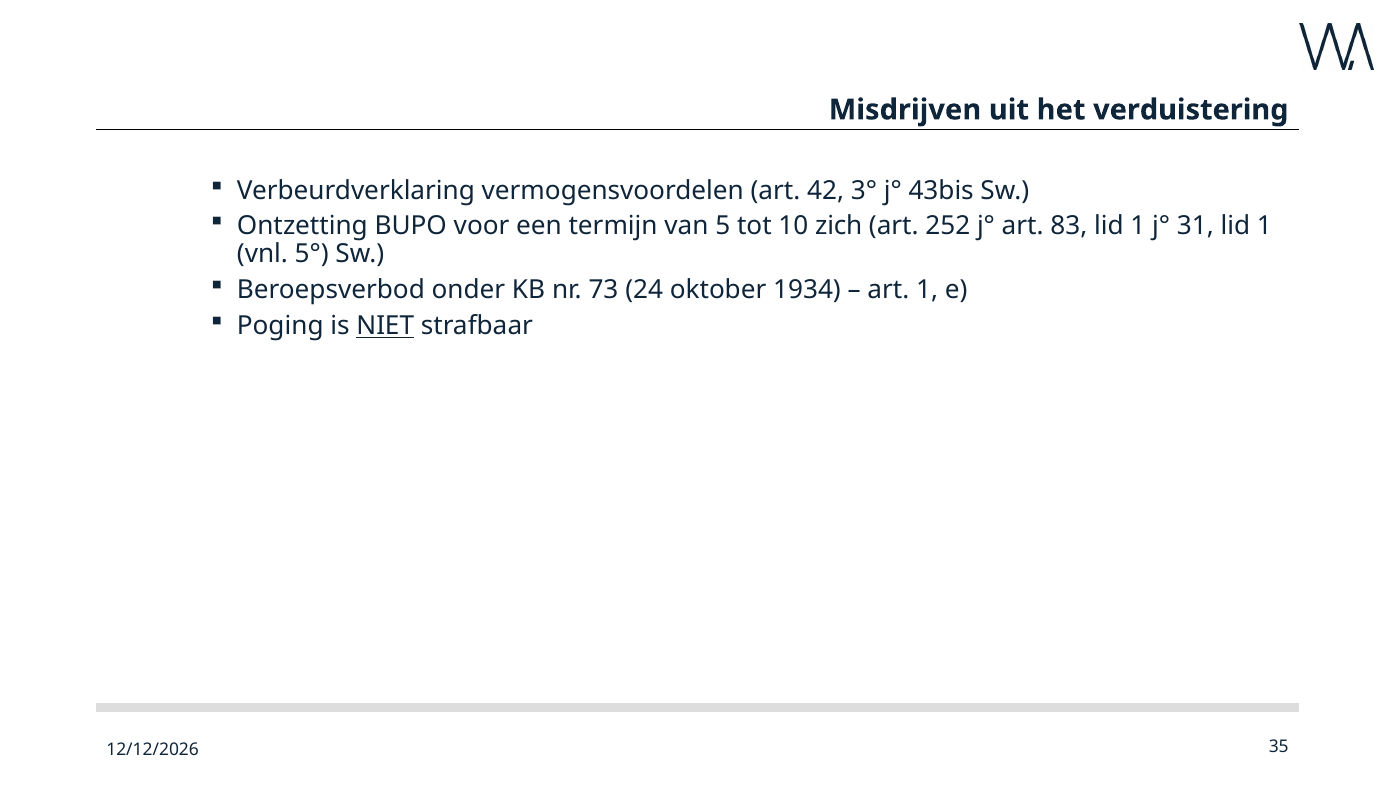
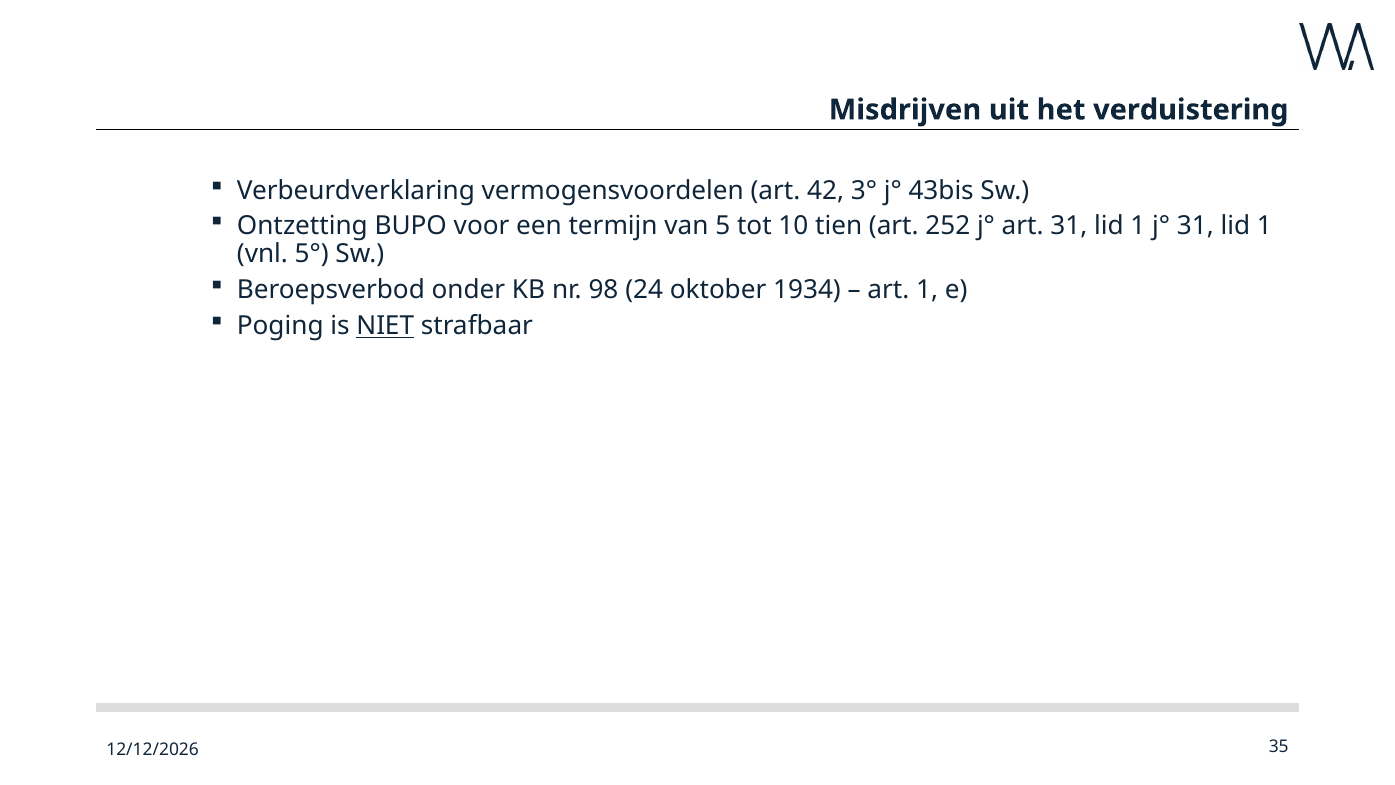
zich: zich -> tien (839, 226)
art 83: 83 -> 31 (1069, 226)
73: 73 -> 98 (603, 290)
